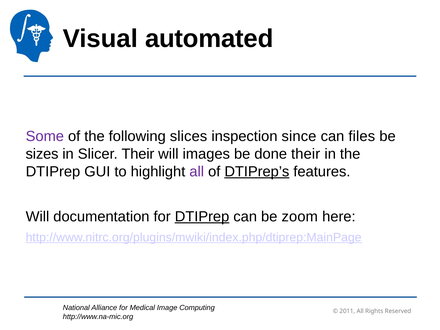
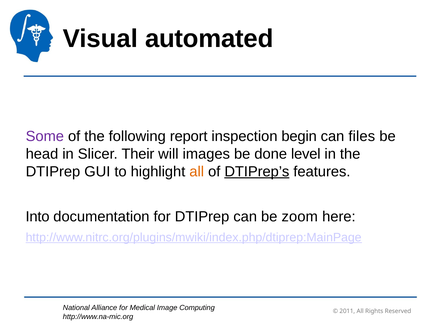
slices: slices -> report (189, 136)
since: since -> begin (299, 136)
sizes: sizes -> head (42, 154)
done their: their -> level (306, 154)
all colour: purple -> orange (197, 172)
Will: Will -> Into (38, 216)
DTIPrep underline: present -> none (202, 216)
